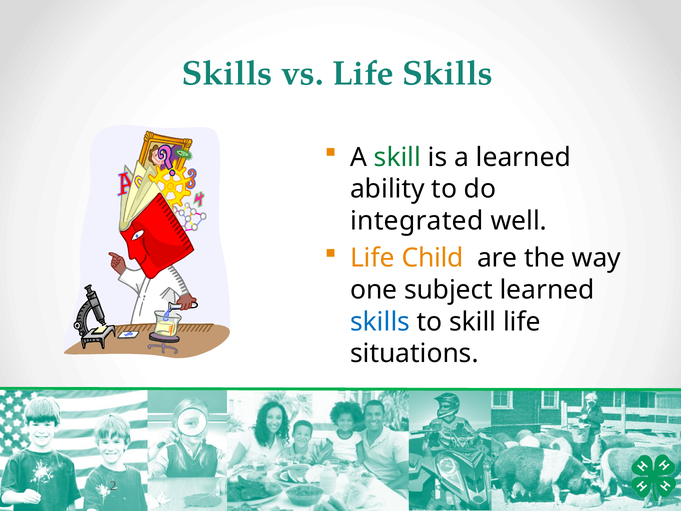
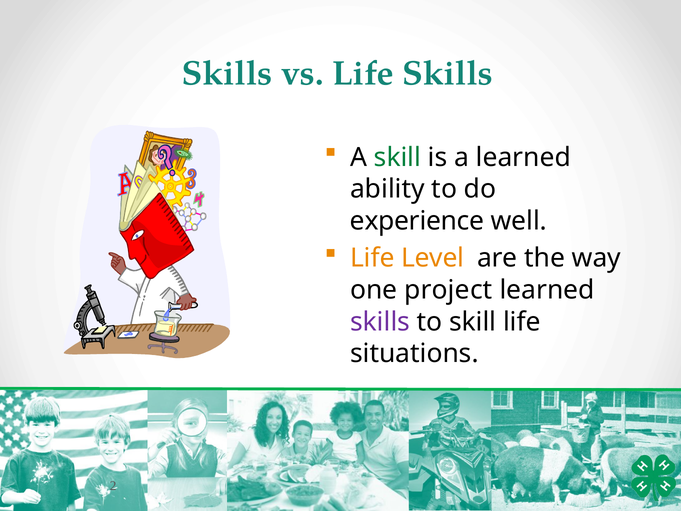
integrated: integrated -> experience (417, 221)
Child: Child -> Level (433, 258)
subject: subject -> project (448, 290)
skills colour: blue -> purple (380, 322)
